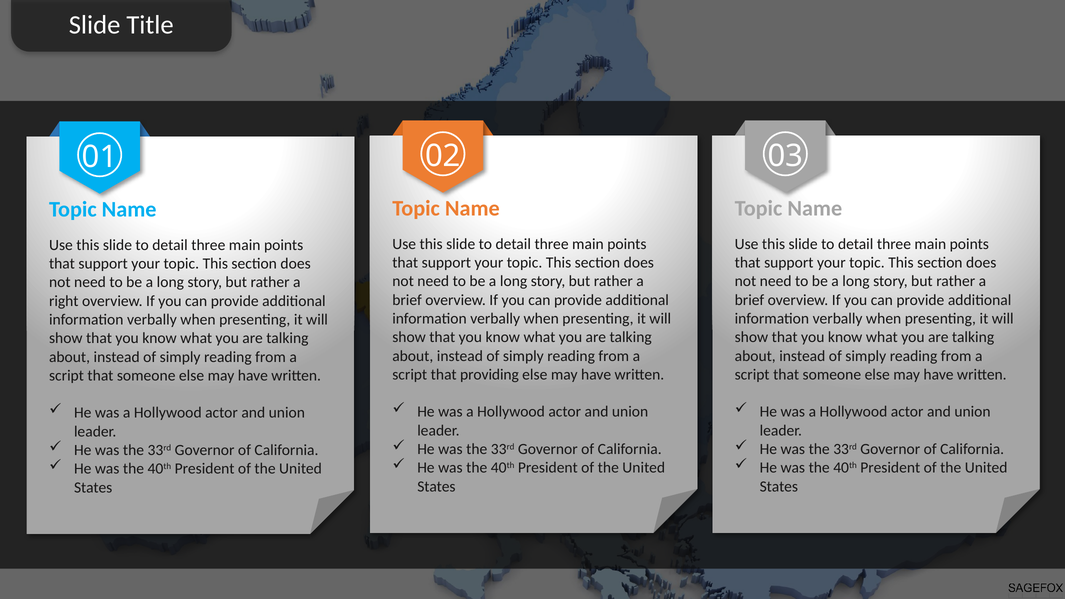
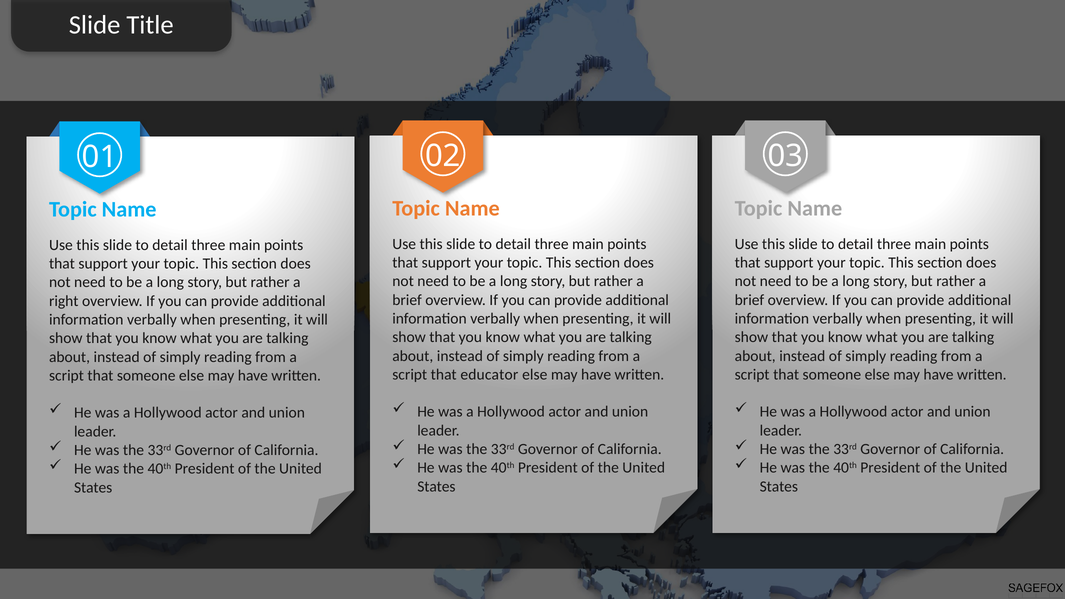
providing: providing -> educator (489, 375)
